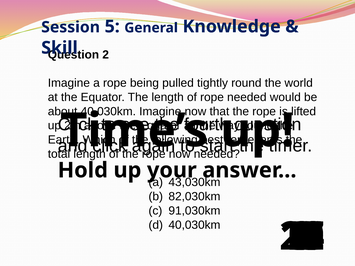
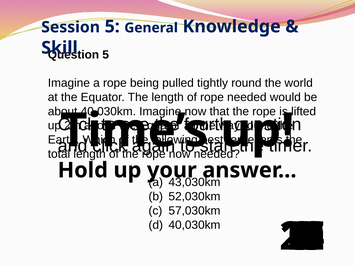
2: 2 -> 5 (106, 55)
82,030km: 82,030km -> 52,030km (194, 197)
91,030km: 91,030km -> 57,030km (194, 211)
